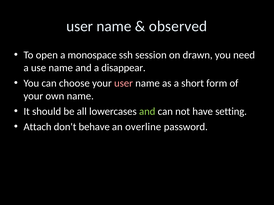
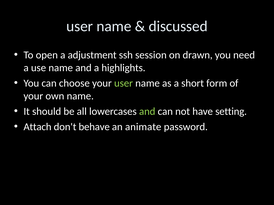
observed: observed -> discussed (178, 26)
monospace: monospace -> adjustment (92, 55)
disappear: disappear -> highlights (123, 68)
user colour: pink -> light green (124, 83)
overline: overline -> animate (143, 127)
